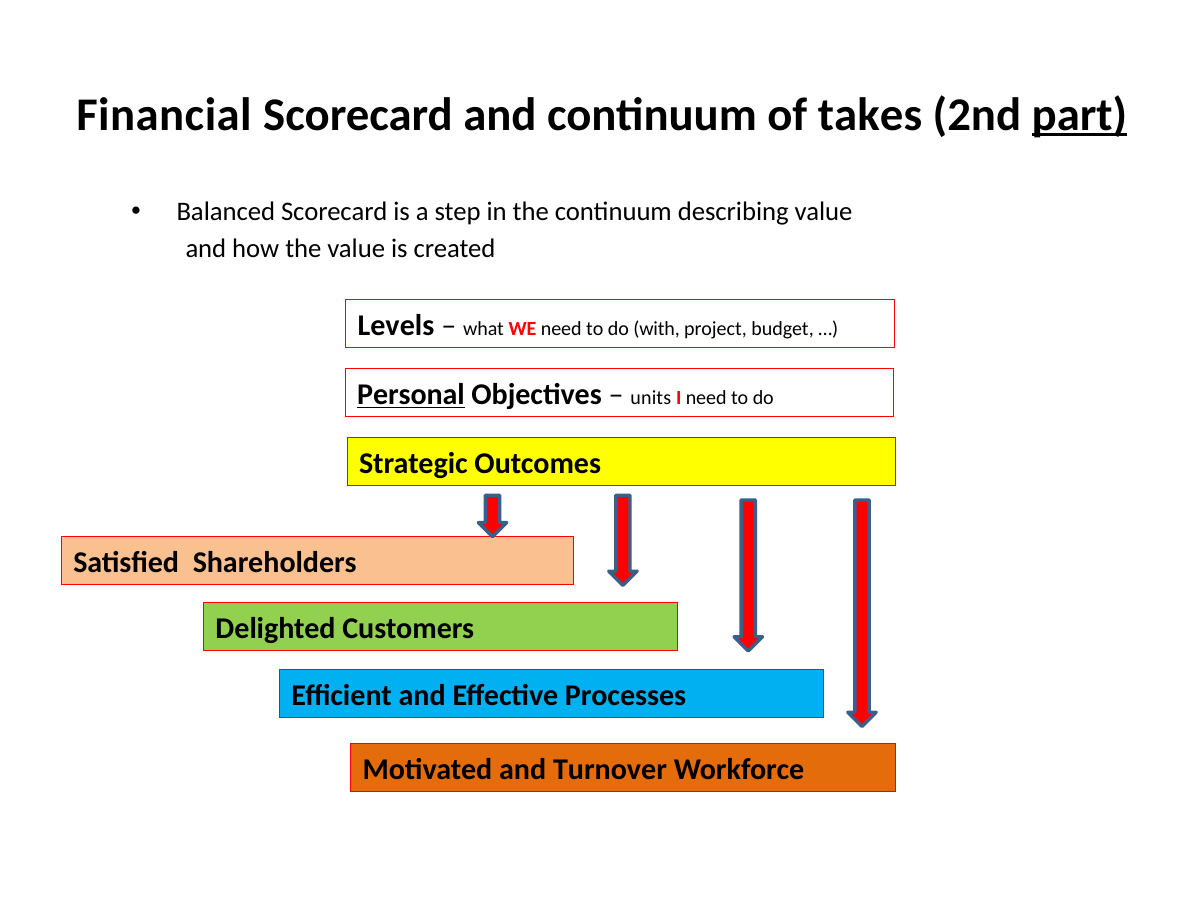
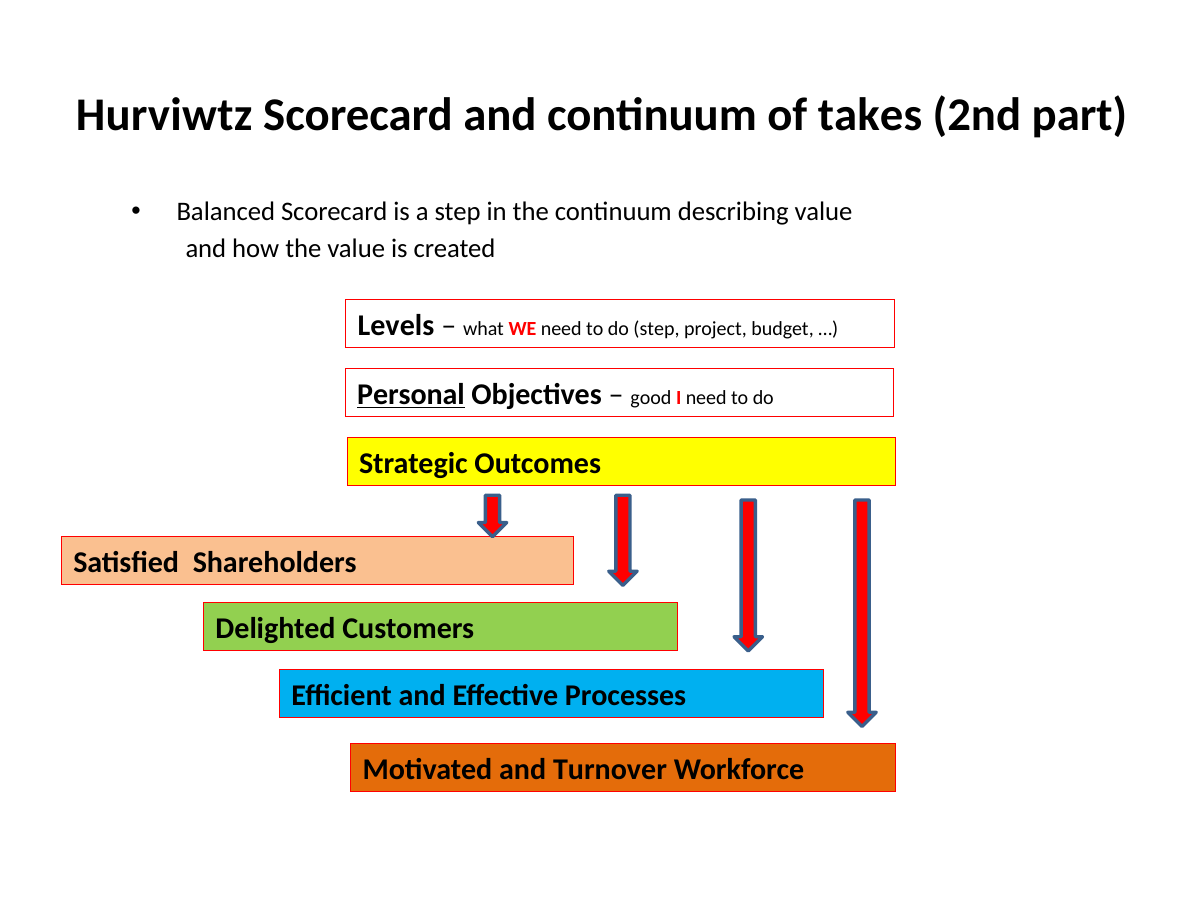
Financial: Financial -> Hurviwtz (164, 115)
part underline: present -> none (1079, 115)
do with: with -> step (657, 329)
units: units -> good (651, 398)
